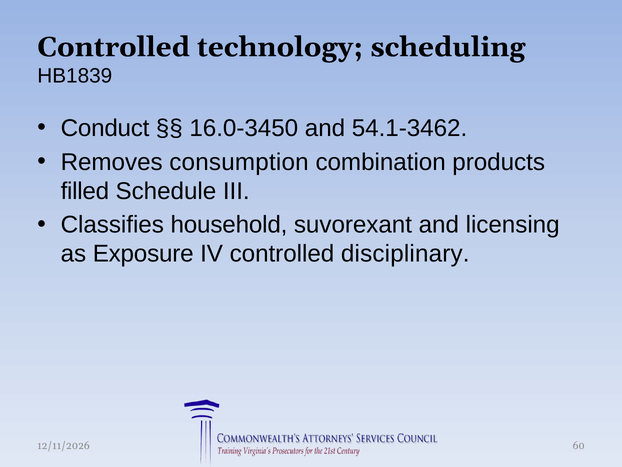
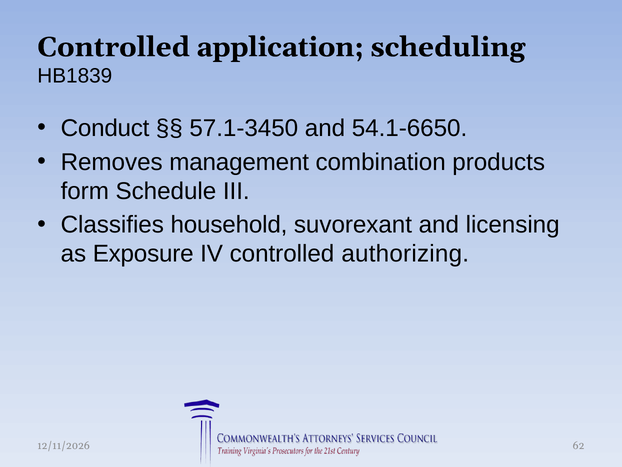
technology: technology -> application (280, 47)
16.0-3450: 16.0-3450 -> 57.1-3450 (244, 128)
54.1-3462: 54.1-3462 -> 54.1-6650 (410, 128)
consumption: consumption -> management (239, 162)
filled: filled -> form (85, 191)
disciplinary: disciplinary -> authorizing (405, 254)
60: 60 -> 62 (579, 445)
